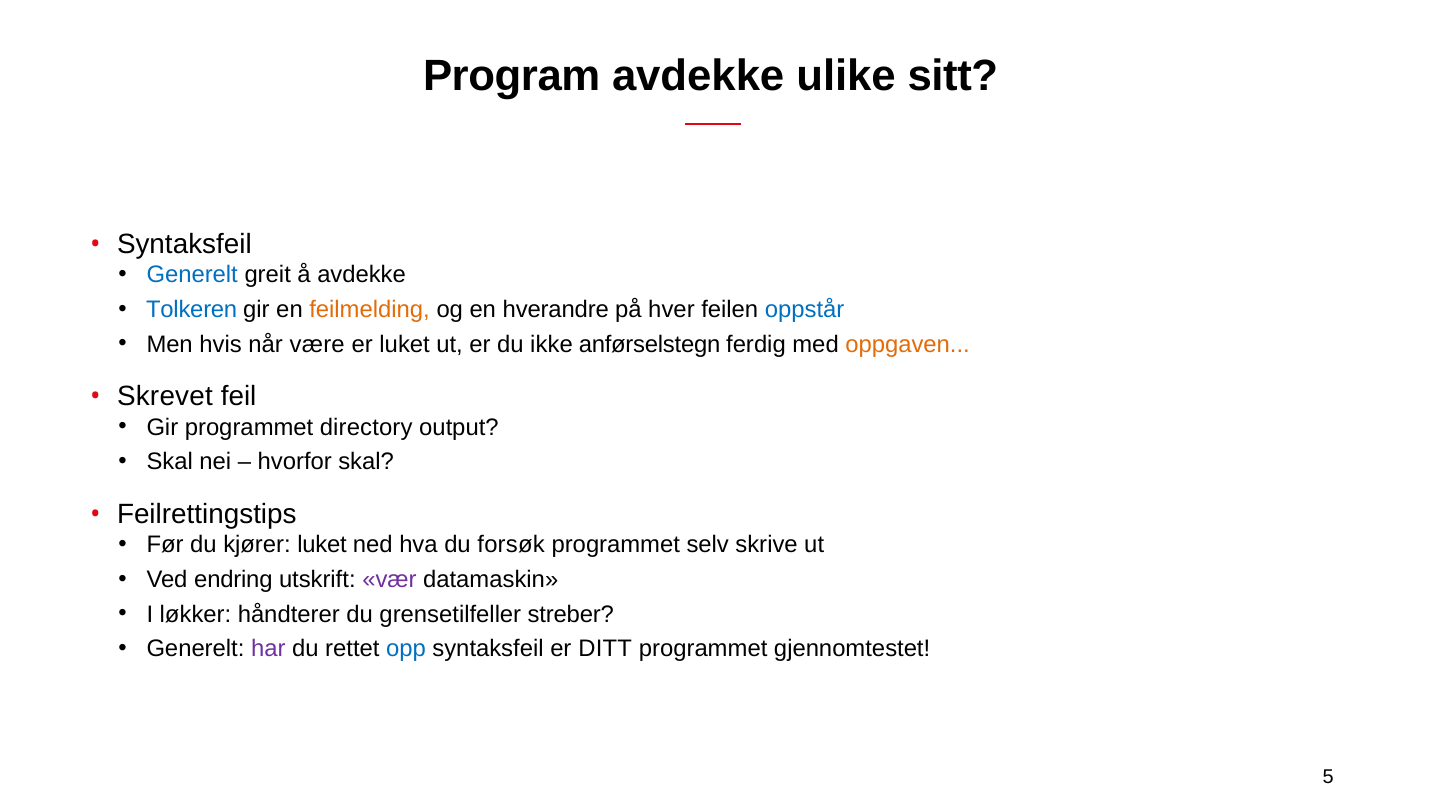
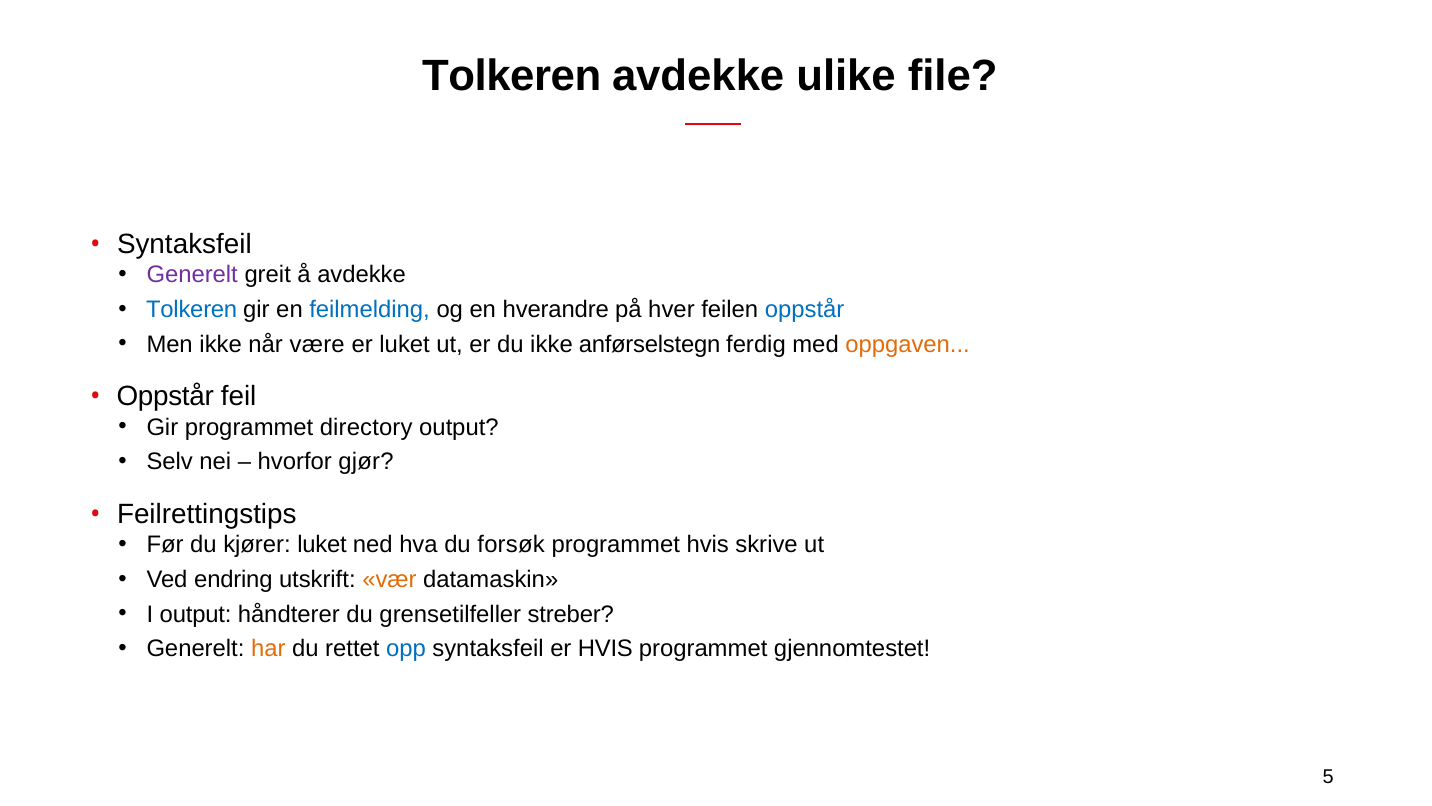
Program: Program -> Tolkeren (512, 76)
sitt: sitt -> file (953, 76)
Generelt colour: blue -> purple (192, 275)
feilmelding colour: orange -> blue (370, 310)
Men hvis: hvis -> ikke (221, 344)
Skrevet: Skrevet -> Oppstår (165, 396)
Skal: Skal -> Selv (170, 462)
hvorfor skal: skal -> gjør (366, 462)
programmet selv: selv -> hvis (708, 545)
vær colour: purple -> orange (389, 579)
I løkker: løkker -> output (196, 614)
har colour: purple -> orange (268, 649)
er DITT: DITT -> HVIS (605, 649)
